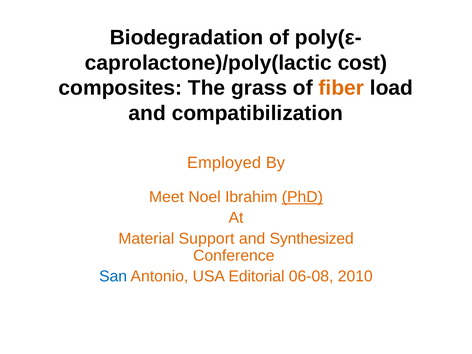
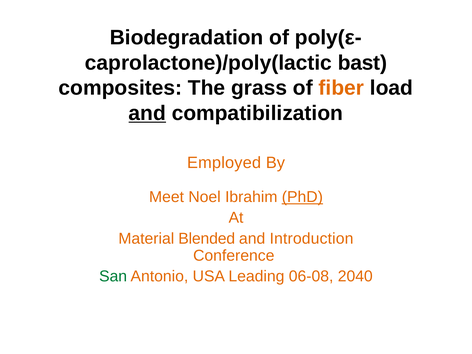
cost: cost -> bast (362, 63)
and underline: none -> present (147, 113)
Support: Support -> Blended (207, 239)
Synthesized: Synthesized -> Introduction (312, 239)
San colour: blue -> green (113, 276)
Editorial: Editorial -> Leading (256, 276)
2010: 2010 -> 2040 (355, 276)
